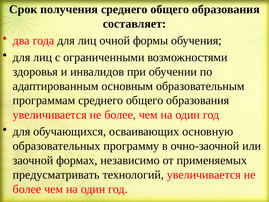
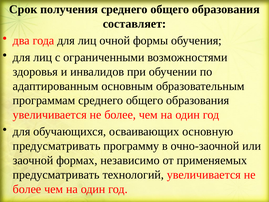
образовательных: образовательных -> предусматривать (57, 146)
